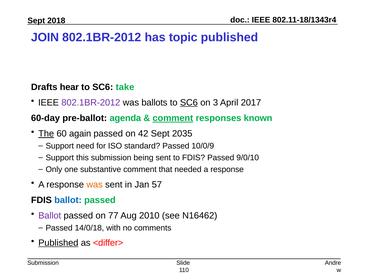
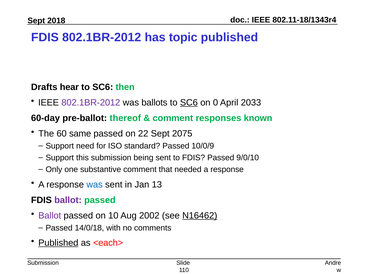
JOIN: JOIN -> FDIS (45, 37)
take: take -> then (125, 87)
3: 3 -> 0 (215, 103)
2017: 2017 -> 2033 (251, 103)
agenda: agenda -> thereof (125, 118)
comment underline: present -> none (173, 118)
The underline: present -> none (46, 134)
again: again -> same (80, 134)
42: 42 -> 22 (143, 134)
2035: 2035 -> 2075 (182, 134)
was colour: orange -> blue (95, 184)
57: 57 -> 13 (157, 184)
ballot colour: blue -> purple (68, 200)
77: 77 -> 10 (113, 215)
2010: 2010 -> 2002 (149, 215)
N16462 underline: none -> present (200, 215)
<differ>: <differ> -> <each> (108, 243)
